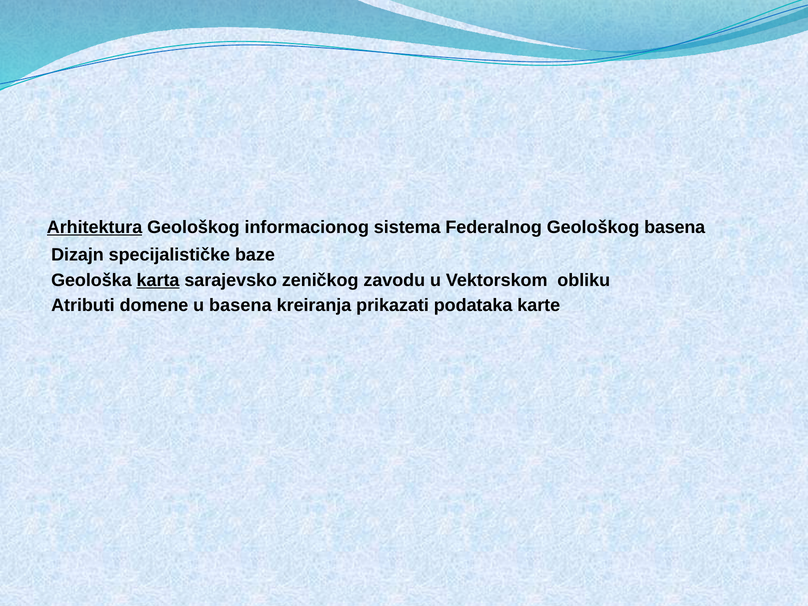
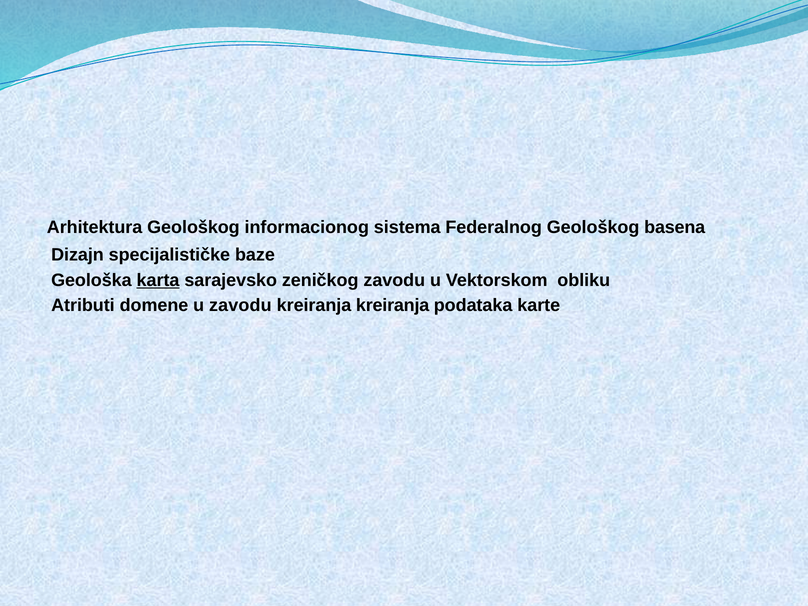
Arhitektura underline: present -> none (95, 227)
u basena: basena -> zavodu (240, 305)
kreiranja prikazati: prikazati -> kreiranja (393, 305)
